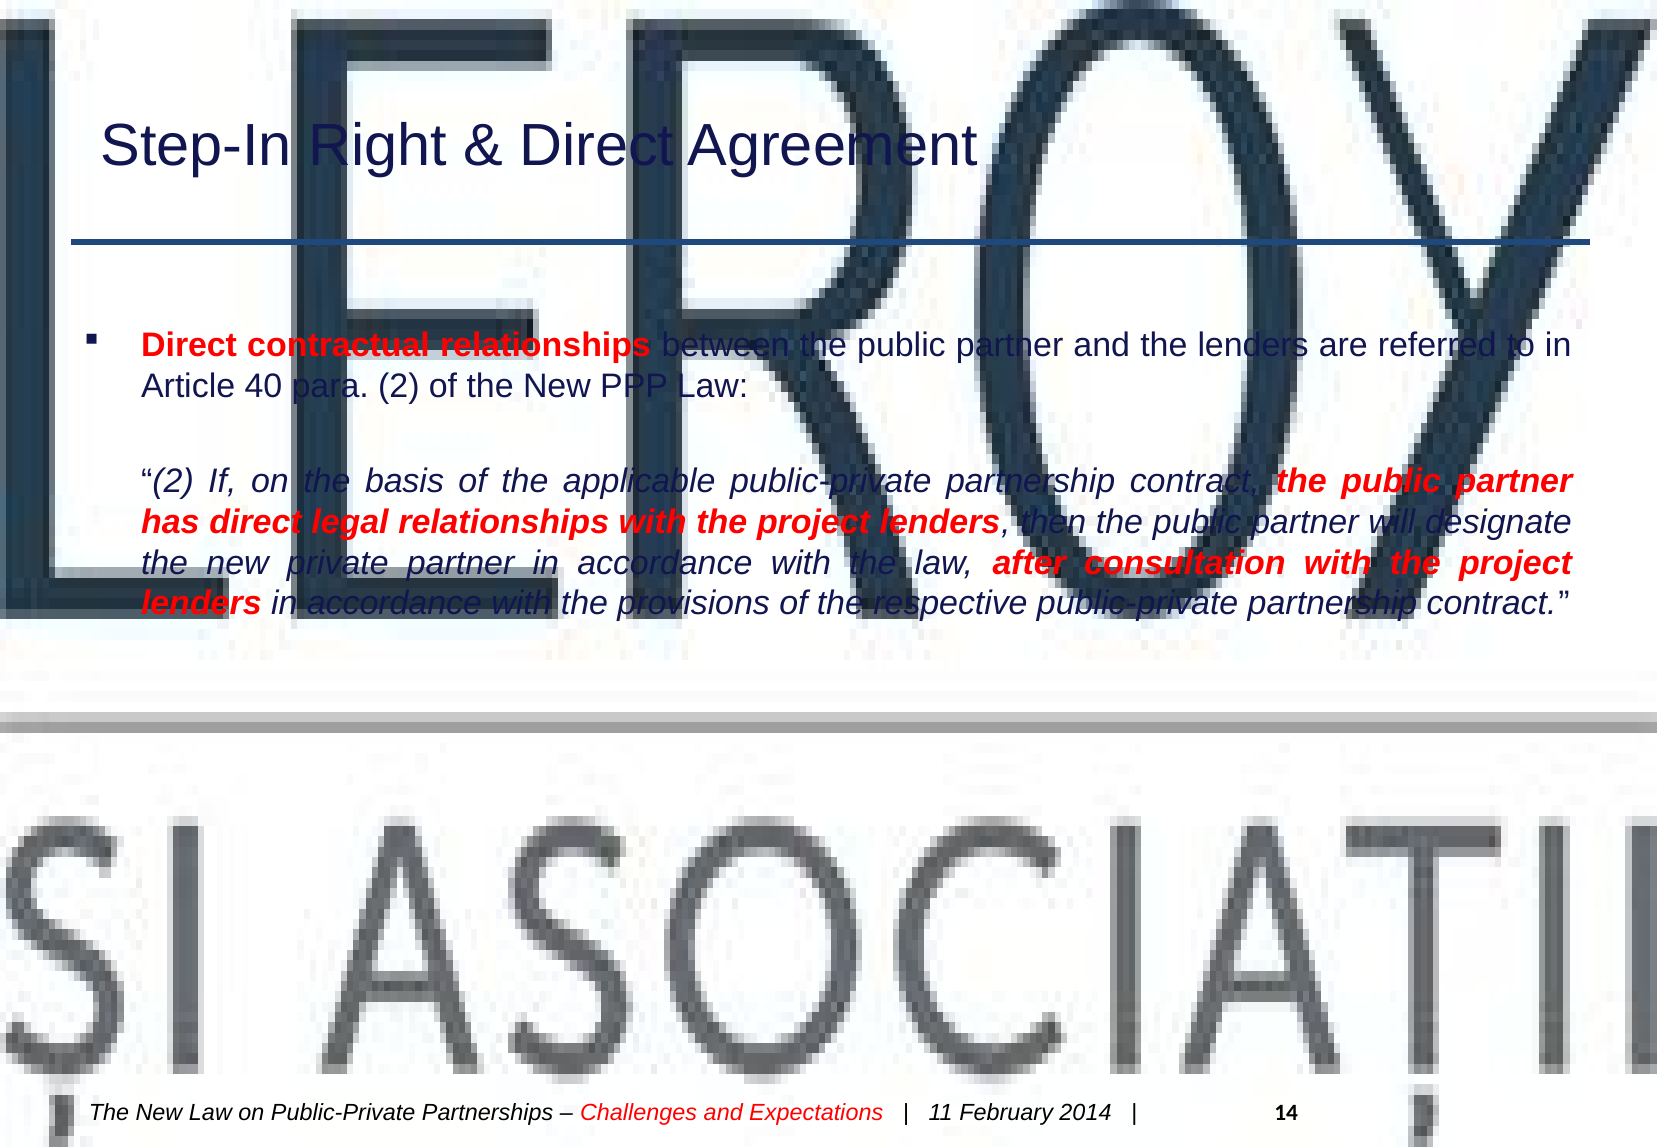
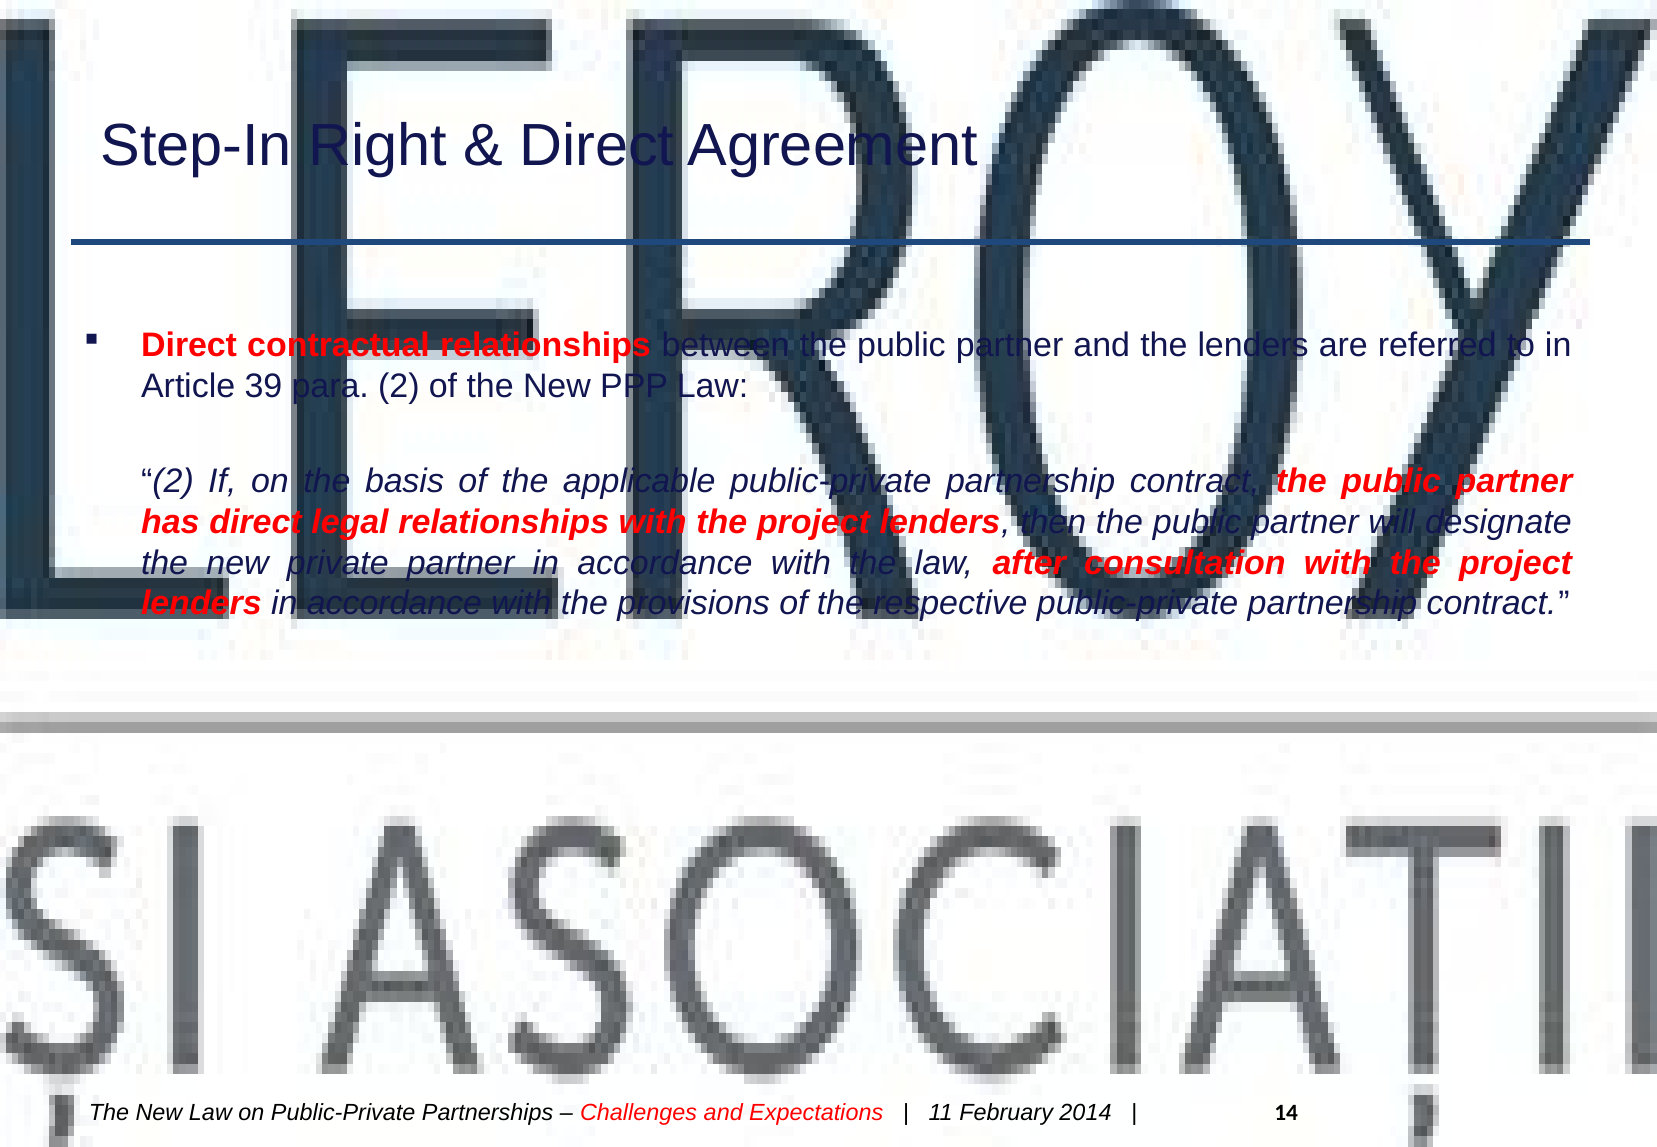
40: 40 -> 39 (263, 386)
